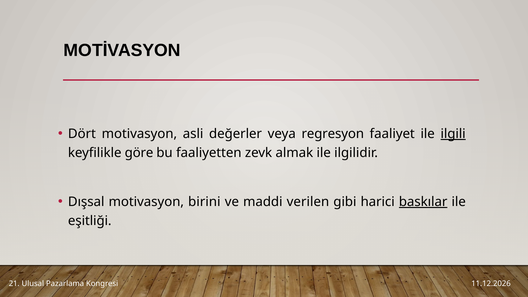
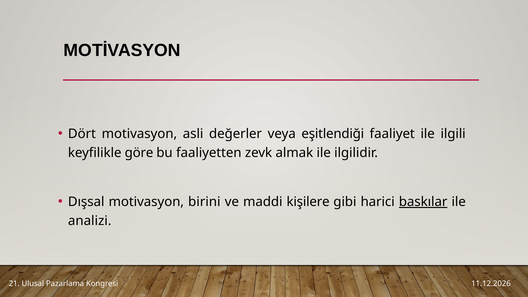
regresyon: regresyon -> eşitlendiği (333, 134)
ilgili underline: present -> none (453, 134)
verilen: verilen -> kişilere (308, 202)
eşitliği: eşitliği -> analizi (90, 221)
